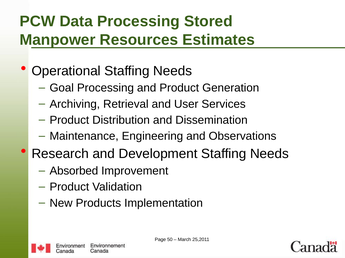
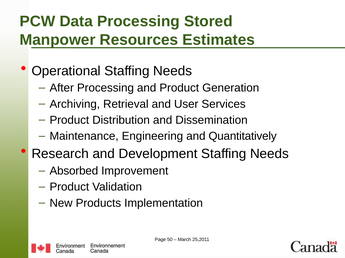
Goal: Goal -> After (62, 88)
Observations: Observations -> Quantitatively (243, 136)
